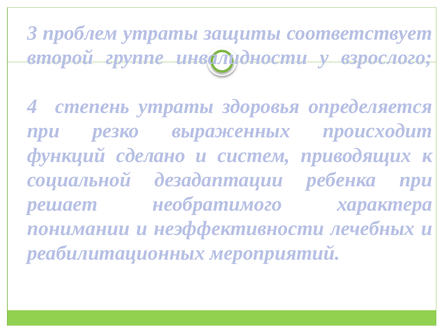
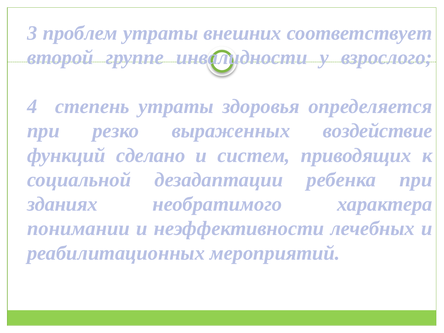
защиты: защиты -> внешних (243, 33)
происходит: происходит -> воздействие (378, 131)
решает: решает -> зданиях (62, 204)
